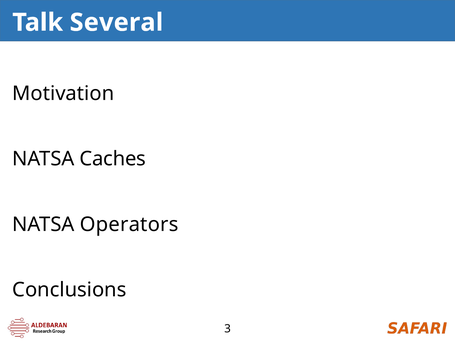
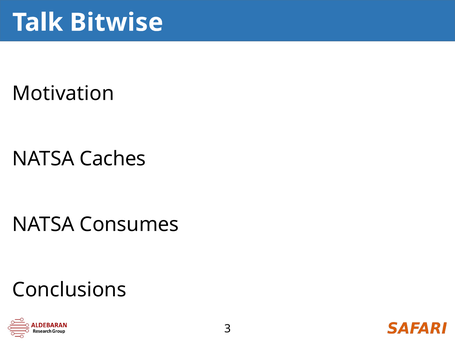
Several: Several -> Bitwise (116, 23)
Operators: Operators -> Consumes (129, 224)
